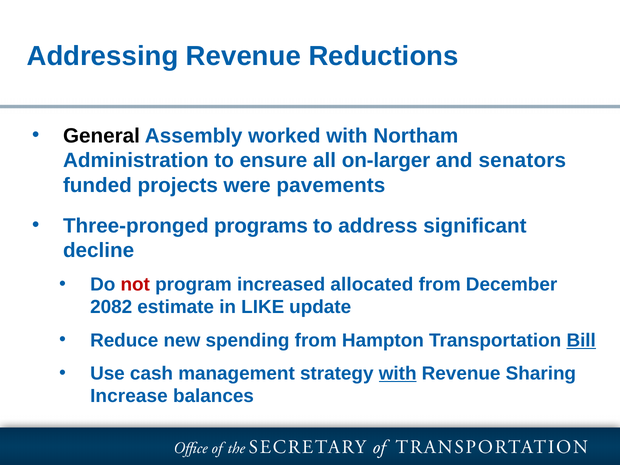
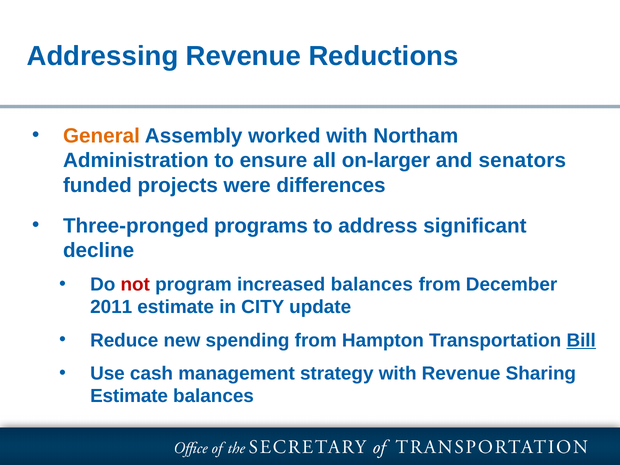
General colour: black -> orange (101, 136)
pavements: pavements -> differences (331, 185)
increased allocated: allocated -> balances (372, 284)
2082: 2082 -> 2011 (111, 307)
LIKE: LIKE -> CITY (263, 307)
with underline: present -> none (398, 373)
Increase: Increase -> Estimate (129, 396)
